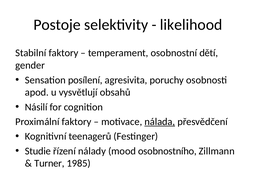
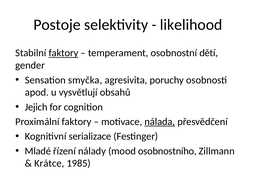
faktory underline: none -> present (63, 53)
posílení: posílení -> smyčka (85, 80)
Násilí: Násilí -> Jejich (36, 107)
teenagerů: teenagerů -> serializace (90, 136)
Studie: Studie -> Mladé (38, 151)
Turner: Turner -> Krátce (49, 163)
